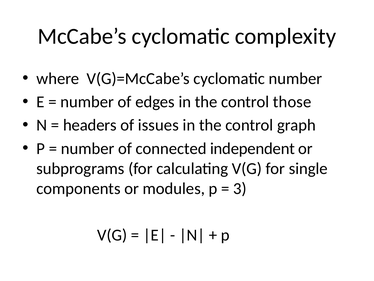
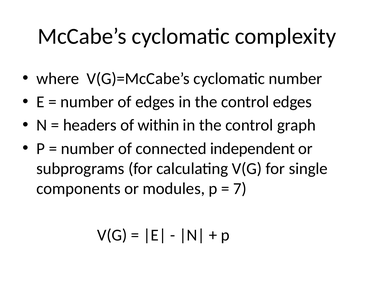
control those: those -> edges (292, 102)
issues: issues -> within (159, 125)
3: 3 -> 7 (240, 188)
